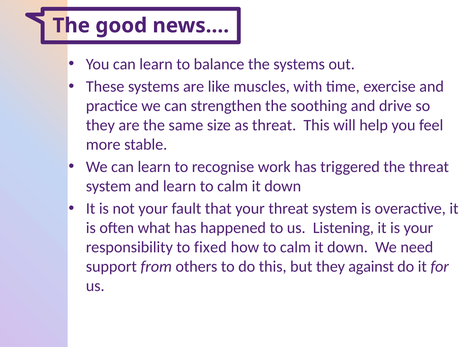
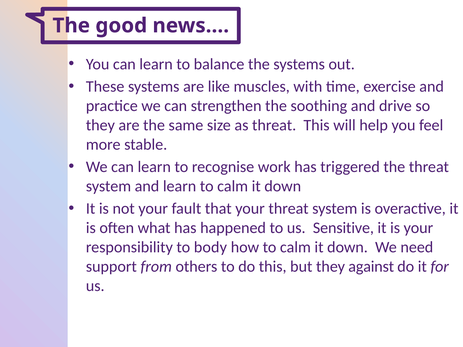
Listening: Listening -> Sensitive (343, 228)
fixed: fixed -> body (210, 247)
